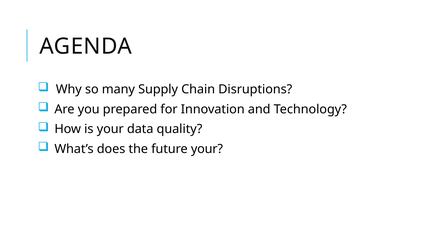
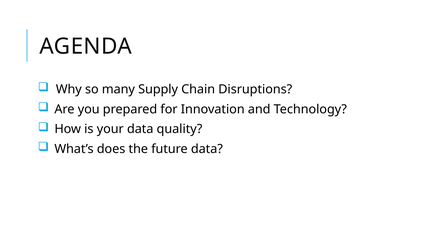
future your: your -> data (207, 149)
